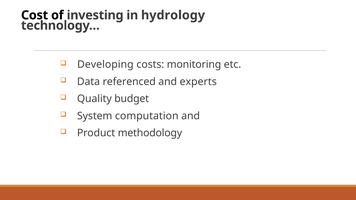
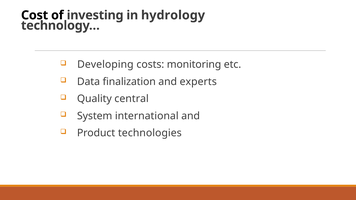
referenced: referenced -> finalization (129, 82)
budget: budget -> central (132, 99)
computation: computation -> international (147, 116)
methodology: methodology -> technologies (150, 133)
